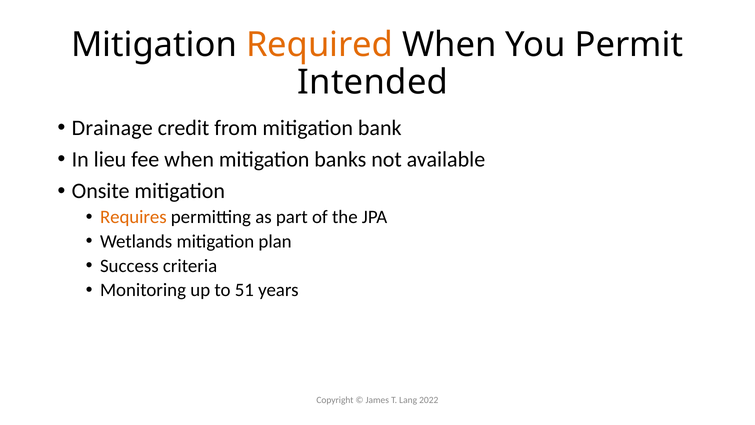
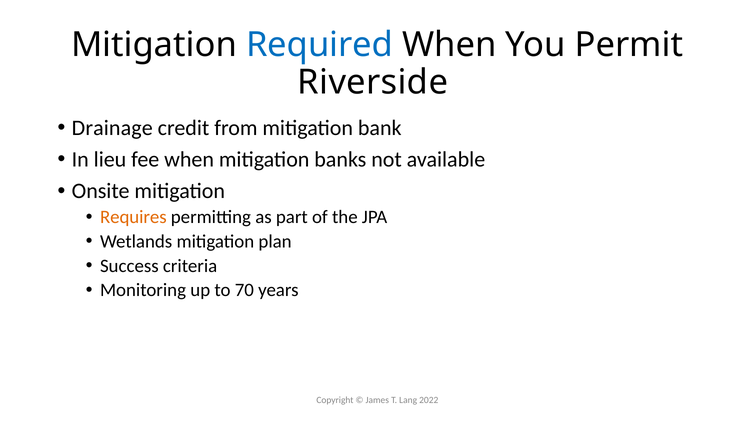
Required colour: orange -> blue (320, 45)
Intended: Intended -> Riverside (373, 82)
51: 51 -> 70 (244, 290)
